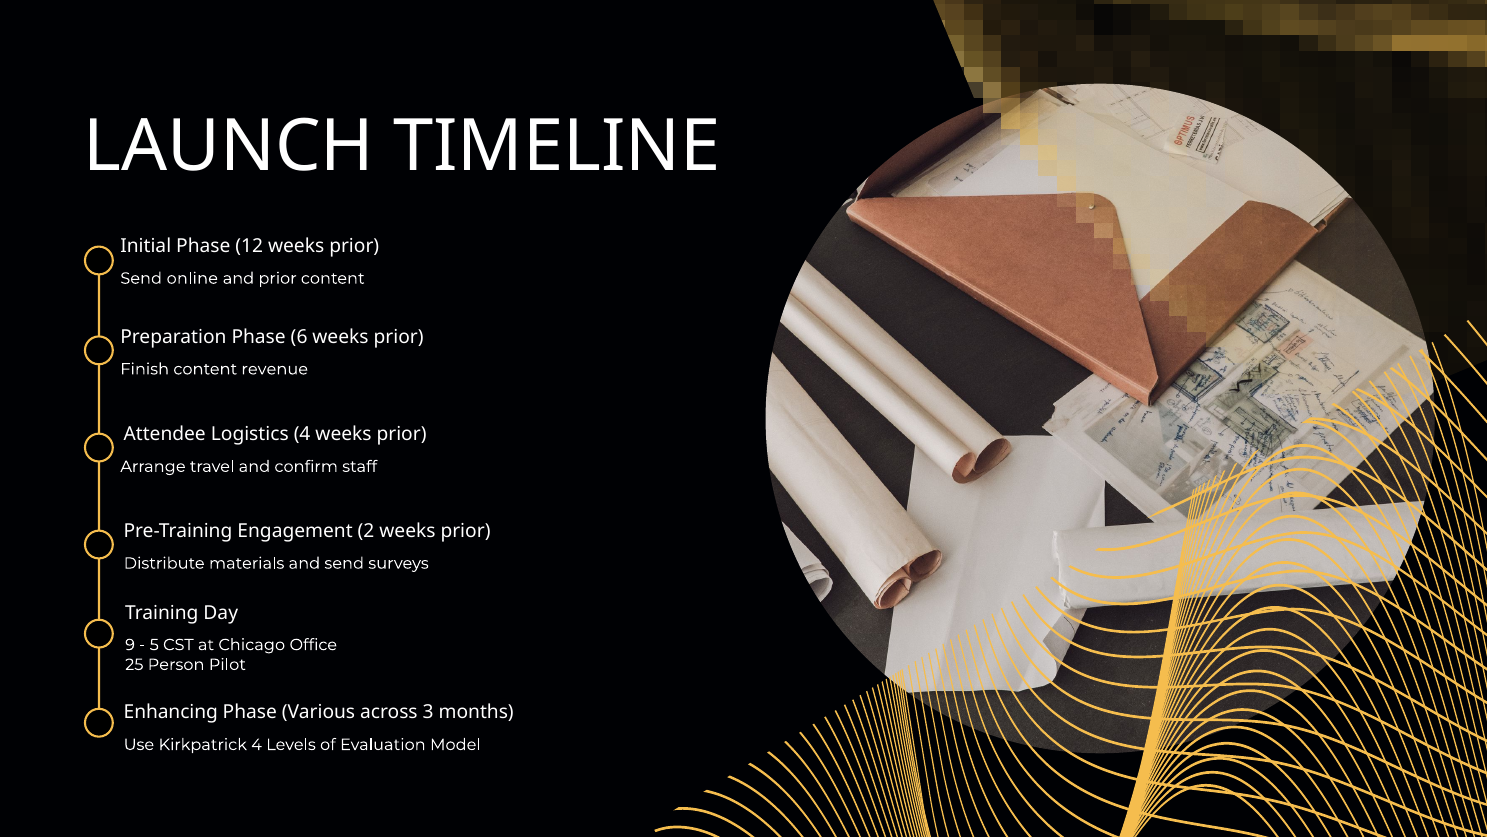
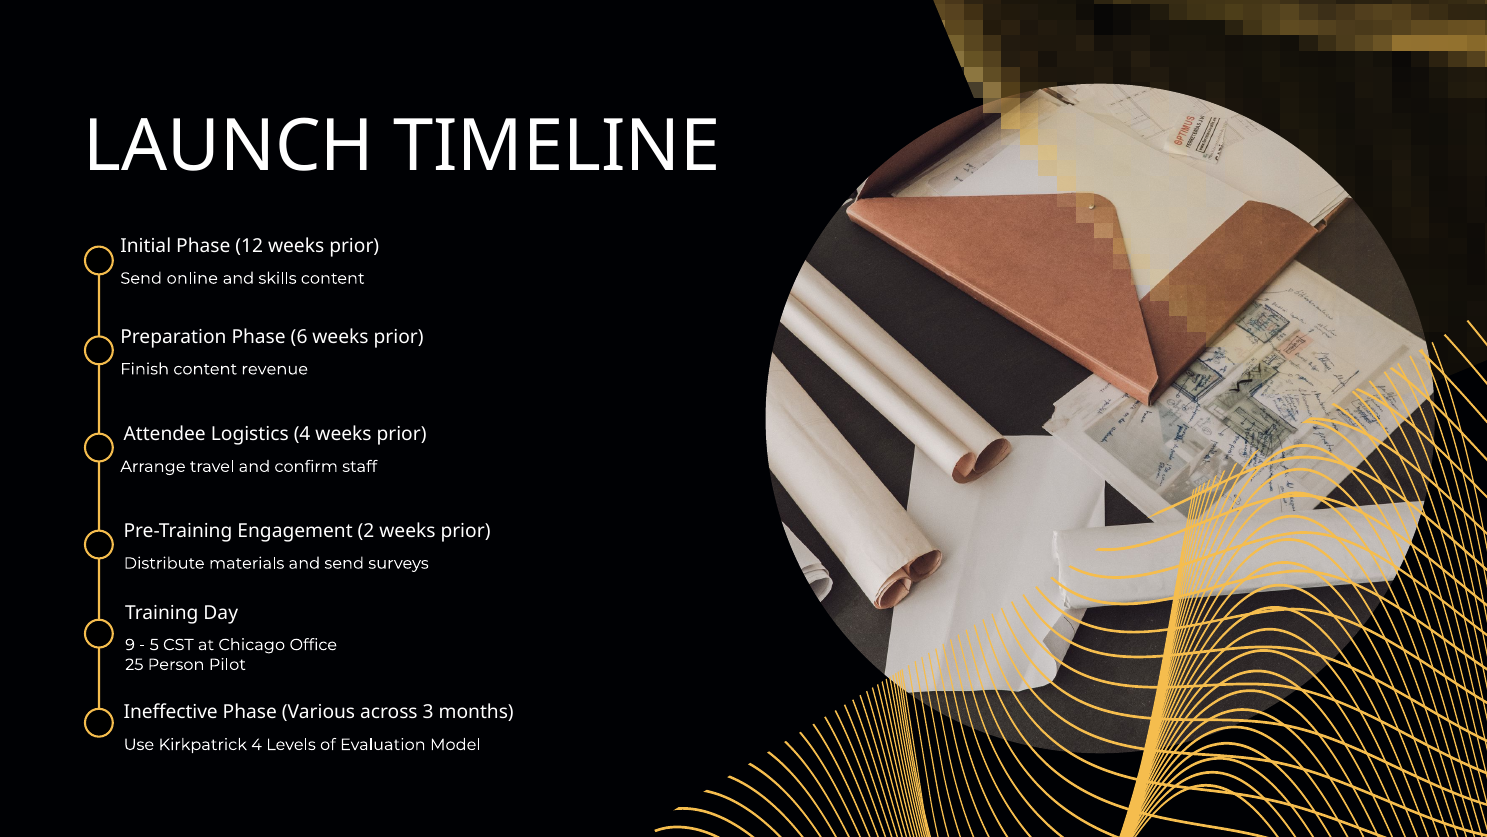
and prior: prior -> skills (278, 278)
Enhancing: Enhancing -> Ineffective (171, 712)
